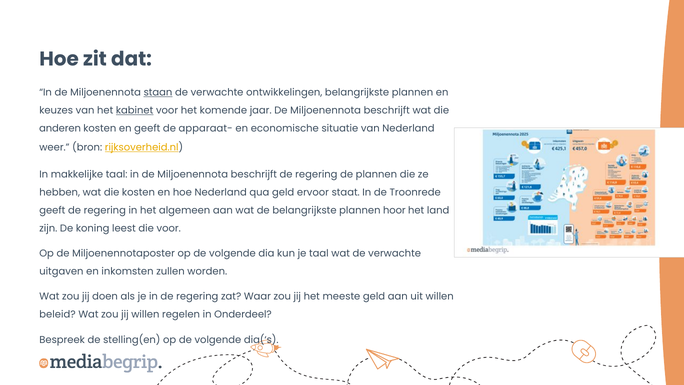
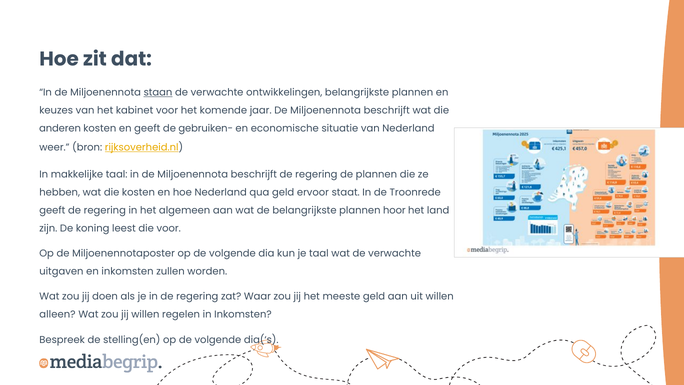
kabinet underline: present -> none (135, 110)
apparaat-: apparaat- -> gebruiken- (206, 128)
beleid: beleid -> alleen (57, 314)
in Onderdeel: Onderdeel -> Inkomsten (243, 314)
